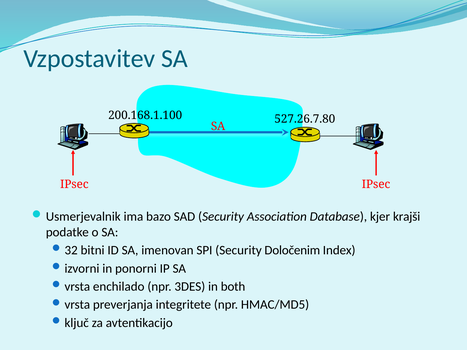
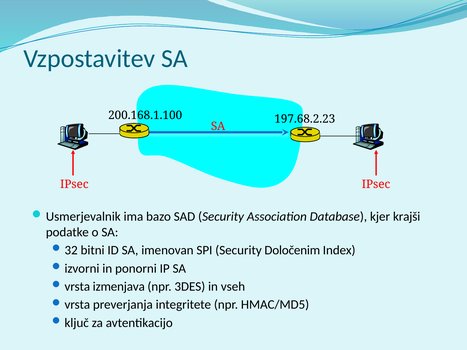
527.26.7.80: 527.26.7.80 -> 197.68.2.23 (305, 119)
enchilado: enchilado -> izmenjava (119, 287)
both: both -> vseh (233, 287)
